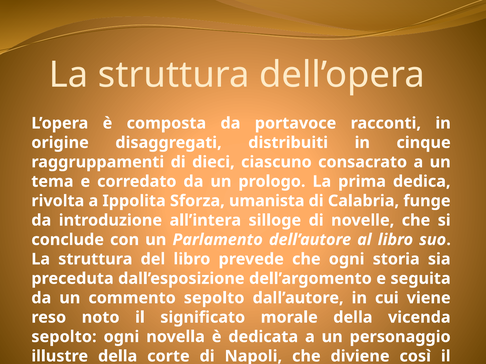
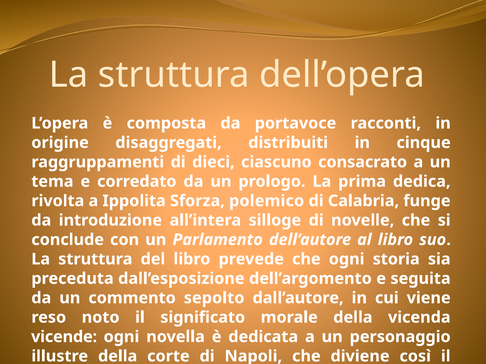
umanista: umanista -> polemico (267, 201)
sepolto: sepolto -> vicende (64, 337)
